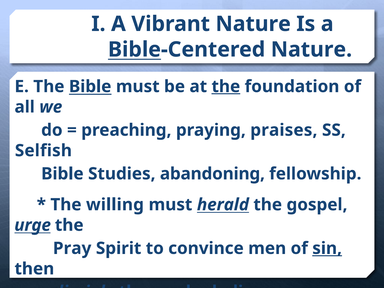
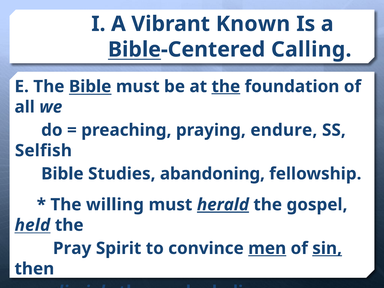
Vibrant Nature: Nature -> Known (253, 24)
Bible-Centered Nature: Nature -> Calling (311, 50)
praises: praises -> endure (284, 130)
herald underline: none -> present (223, 205)
urge: urge -> held (32, 225)
men underline: none -> present (267, 248)
